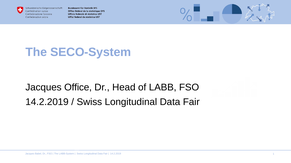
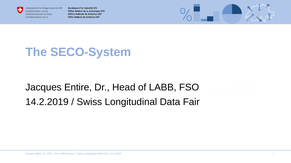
Office: Office -> Entire (78, 88)
